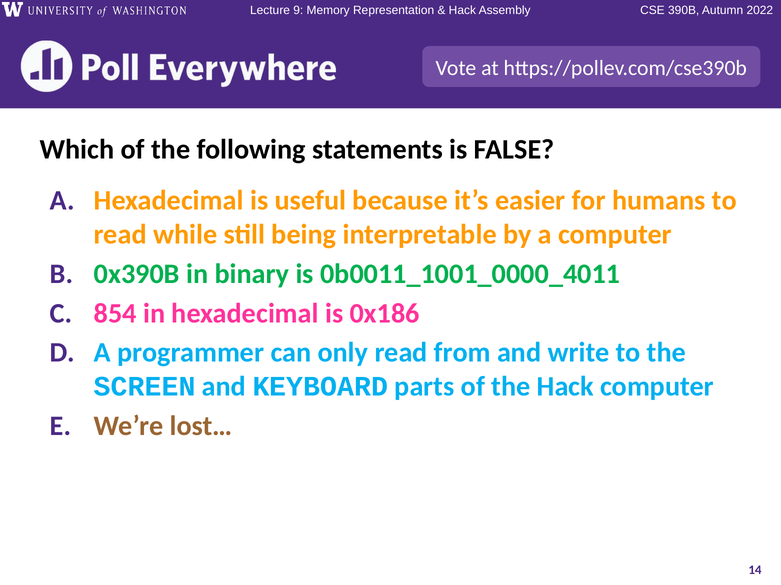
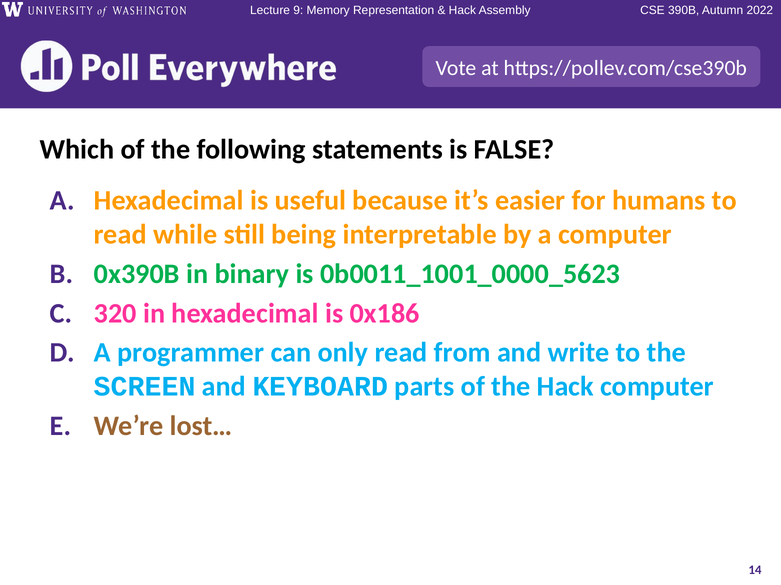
0b0011_1001_0000_4011: 0b0011_1001_0000_4011 -> 0b0011_1001_0000_5623 (470, 274)
854: 854 -> 320 (115, 314)
